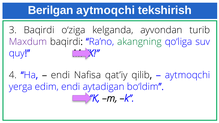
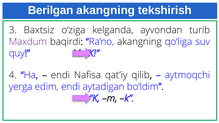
Berilgan aytmoqchi: aytmoqchi -> akangning (106, 10)
3 Baqirdi: Baqirdi -> Baxtsiz (39, 30)
akangning colour: green -> black (139, 42)
